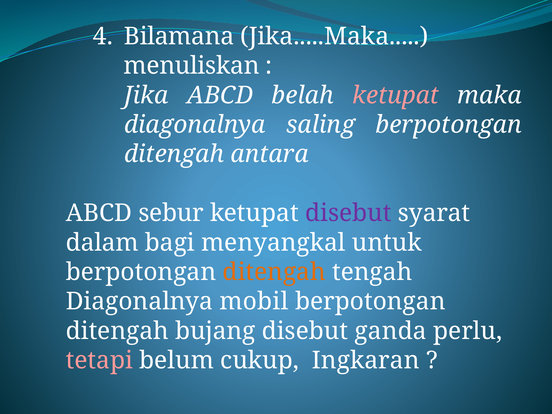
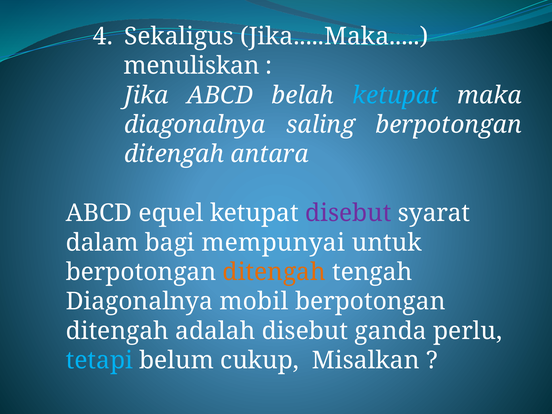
Bilamana: Bilamana -> Sekaligus (179, 36)
ketupat colour: pink -> light blue (396, 95)
sebur: sebur -> equel (171, 213)
menyangkal: menyangkal -> mempunyai (273, 243)
bujang: bujang -> adalah (215, 331)
tetapi colour: pink -> light blue (99, 360)
Ingkaran: Ingkaran -> Misalkan (366, 360)
